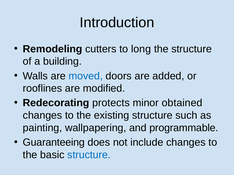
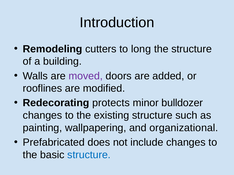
moved colour: blue -> purple (86, 76)
obtained: obtained -> bulldozer (182, 103)
programmable: programmable -> organizational (184, 128)
Guaranteeing: Guaranteeing -> Prefabricated (54, 143)
